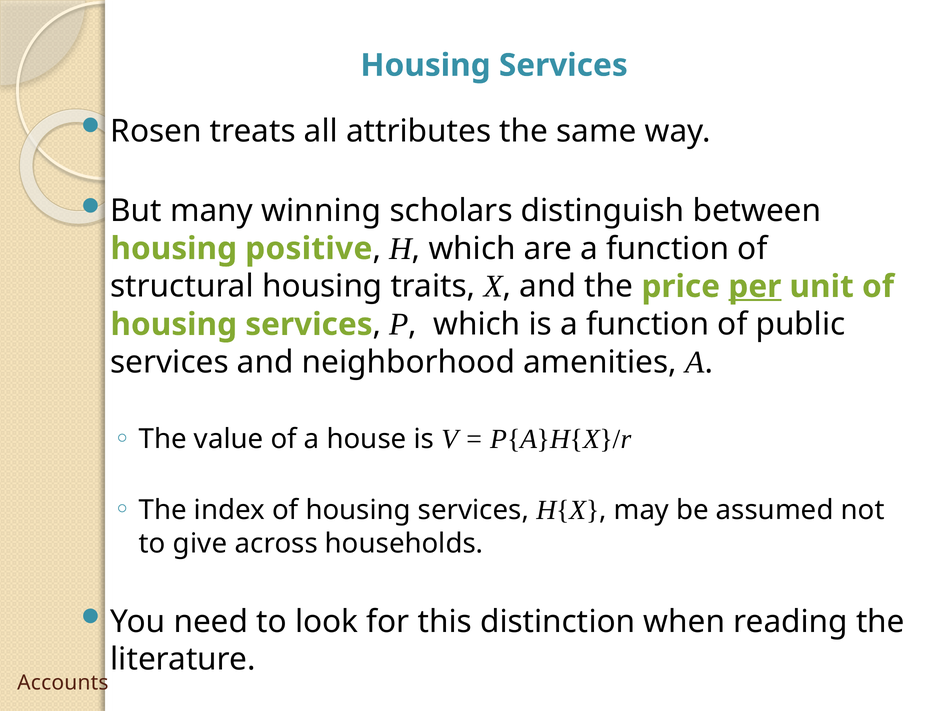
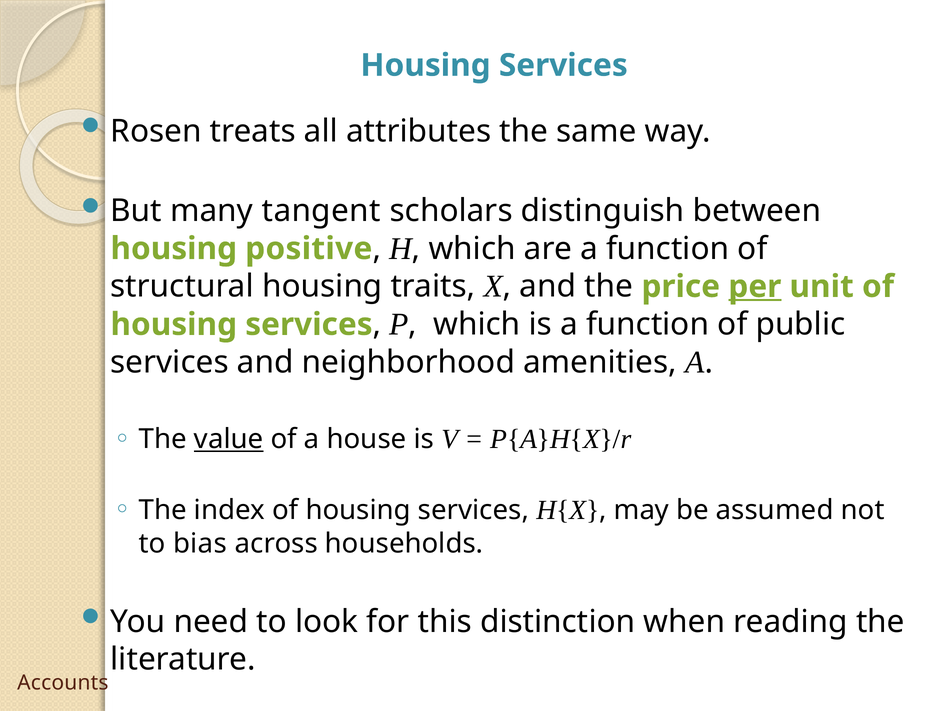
winning: winning -> tangent (321, 211)
value underline: none -> present (229, 439)
give: give -> bias (200, 543)
